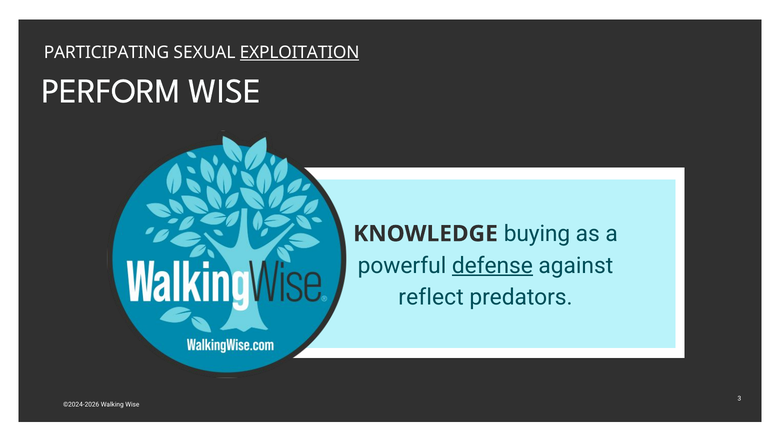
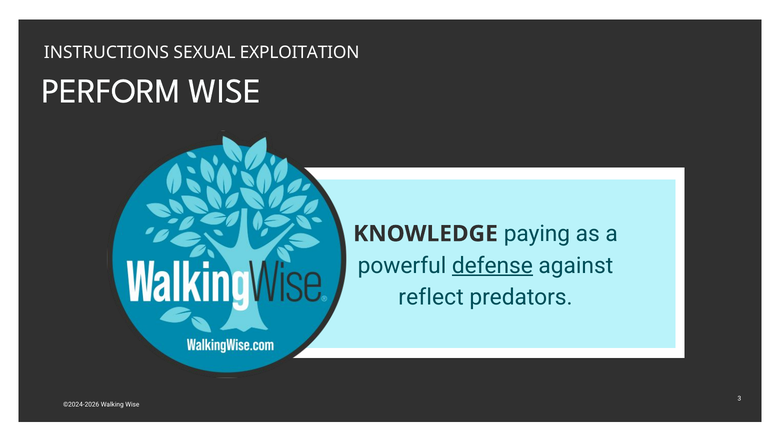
PARTICIPATING: PARTICIPATING -> INSTRUCTIONS (106, 53)
EXPLOITATION underline: present -> none (300, 53)
buying: buying -> paying (537, 234)
